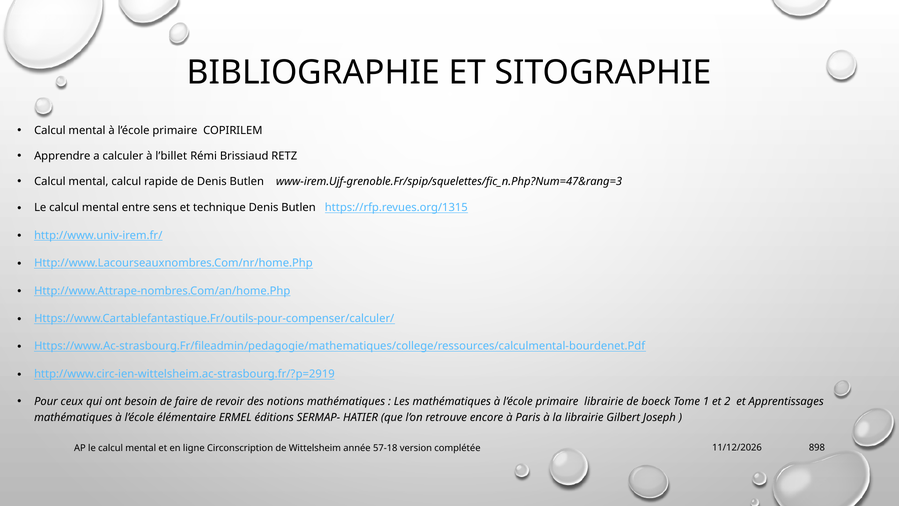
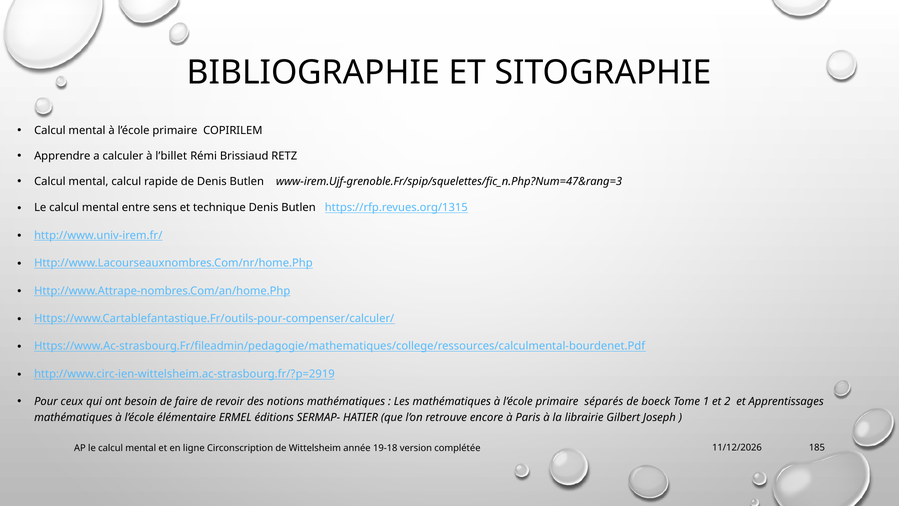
primaire librairie: librairie -> séparés (604, 401)
57-18: 57-18 -> 19-18 (385, 448)
898: 898 -> 185 (817, 447)
